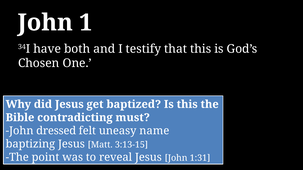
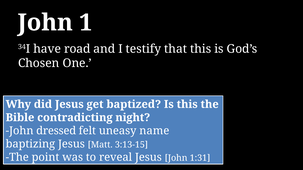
both: both -> road (77, 49)
must: must -> night (133, 118)
